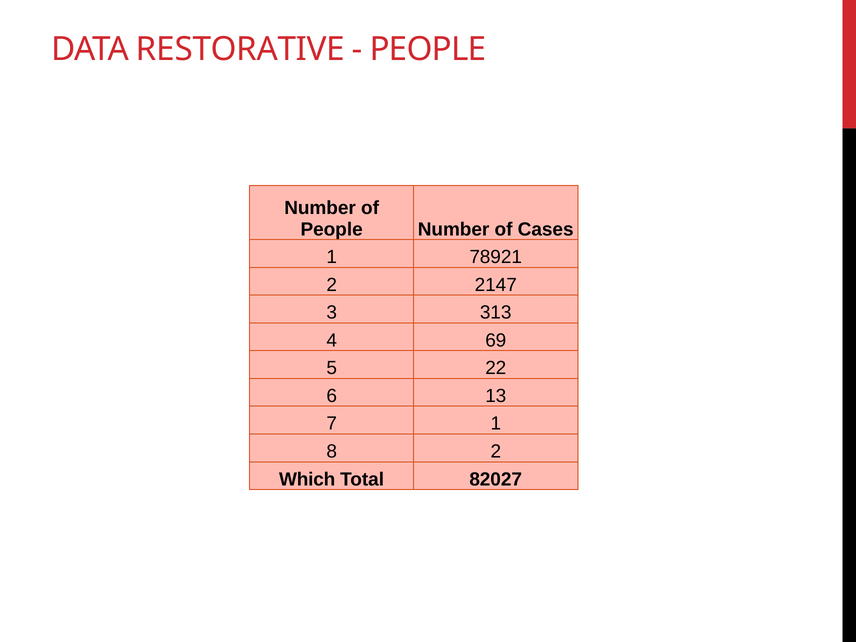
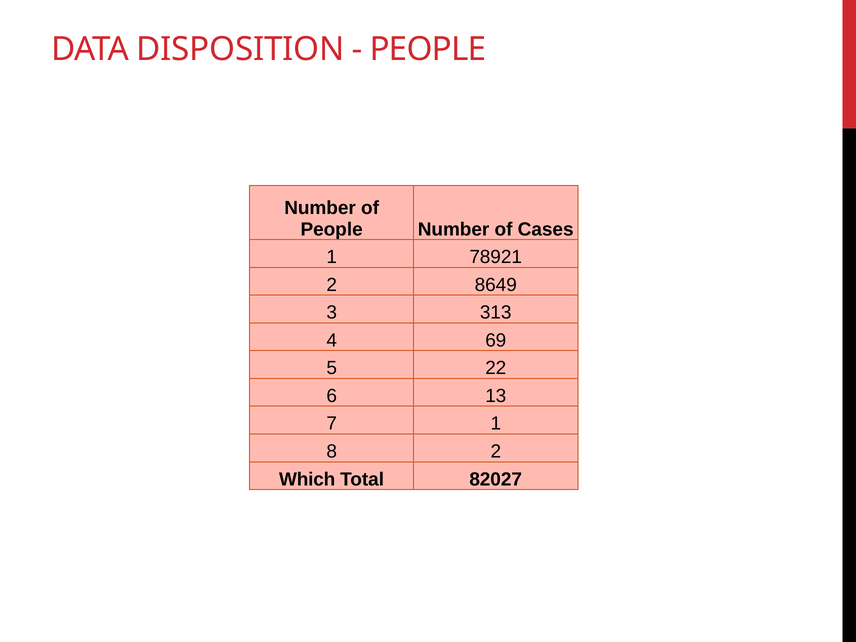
RESTORATIVE: RESTORATIVE -> DISPOSITION (240, 49)
2147: 2147 -> 8649 (496, 285)
